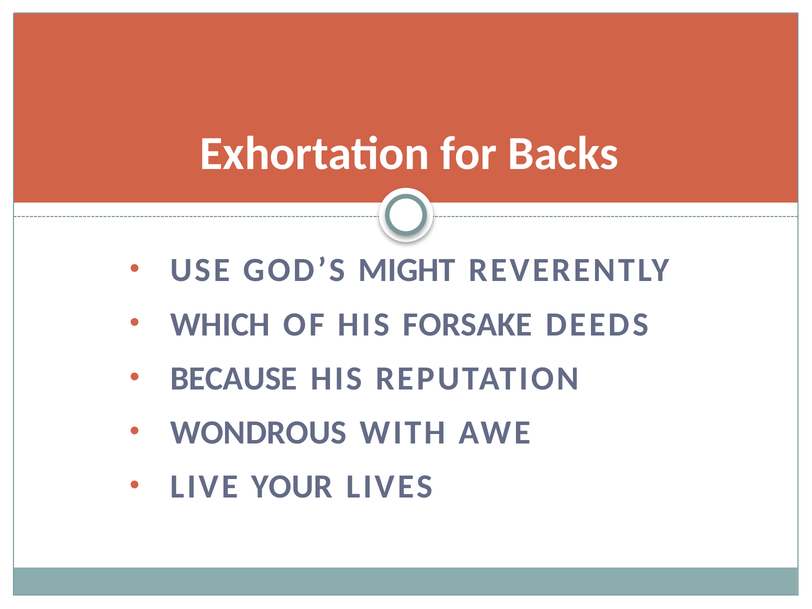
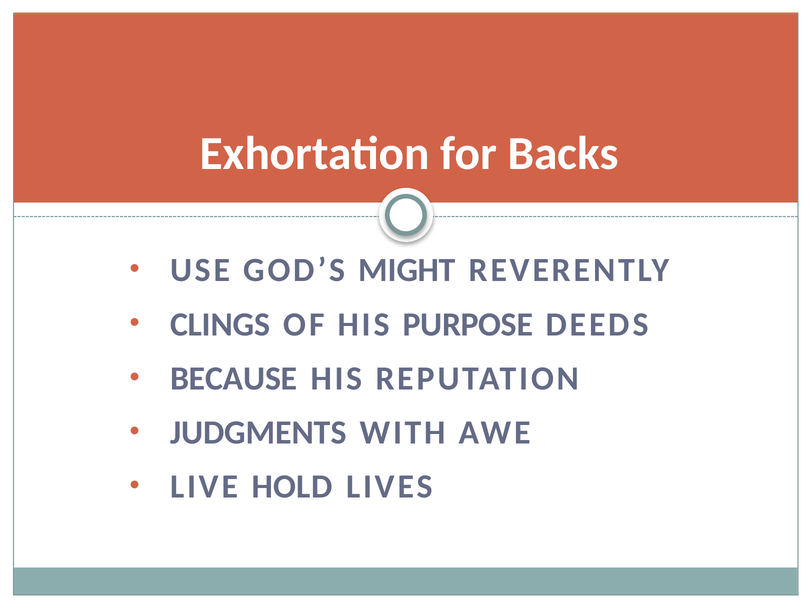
WHICH: WHICH -> CLINGS (220, 324)
FORSAKE: FORSAKE -> PURPOSE (468, 324)
WONDROUS: WONDROUS -> JUDGMENTS (258, 433)
YOUR: YOUR -> HOLD (292, 487)
